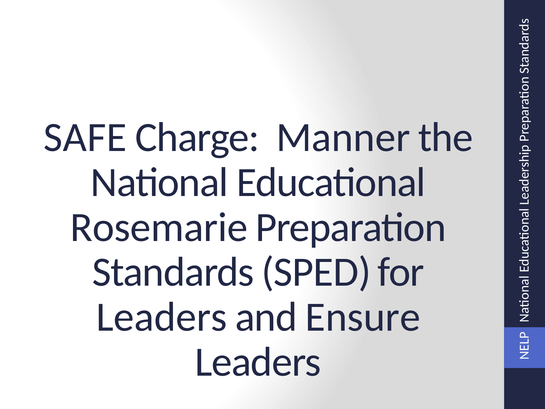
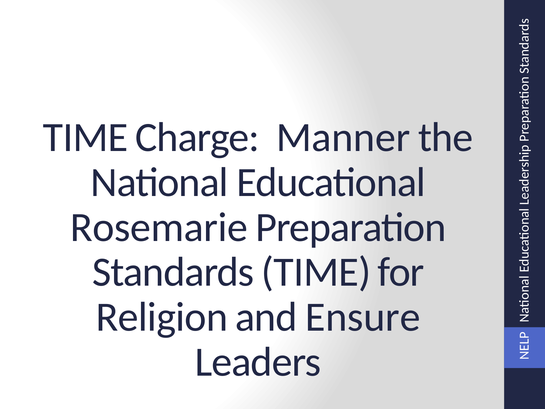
SAFE: SAFE -> TIME (86, 137)
Standards SPED: SPED -> TIME (316, 272)
Leaders: Leaders -> Religion (162, 317)
